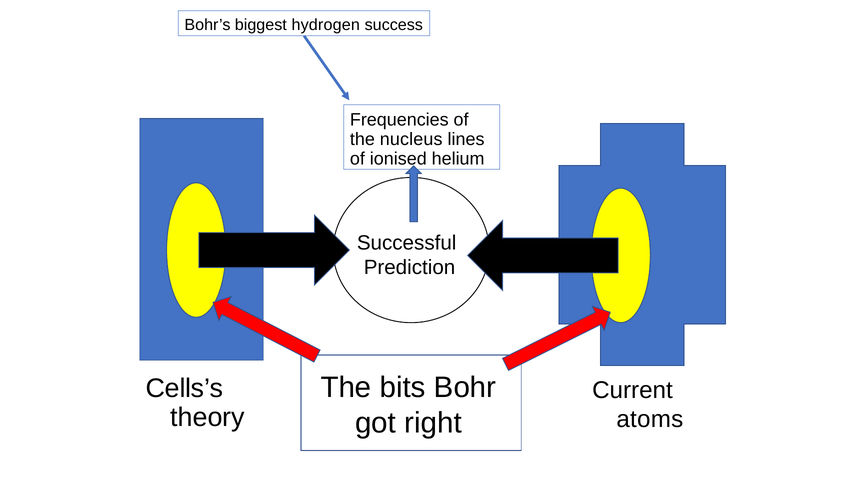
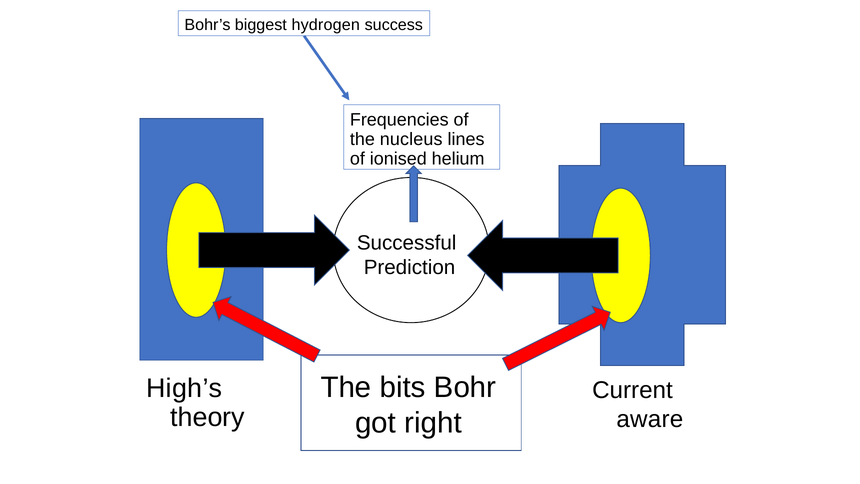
Cells’s: Cells’s -> High’s (184, 388)
atoms: atoms -> aware (650, 419)
